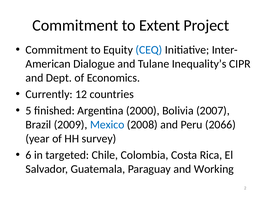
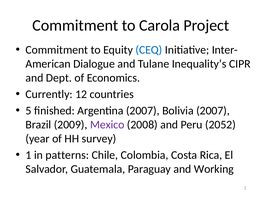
Extent: Extent -> Carola (160, 25)
Argentina 2000: 2000 -> 2007 (143, 110)
Mexico colour: blue -> purple (107, 124)
2066: 2066 -> 2052 (220, 124)
6: 6 -> 1 (28, 155)
targeted: targeted -> patterns (67, 155)
